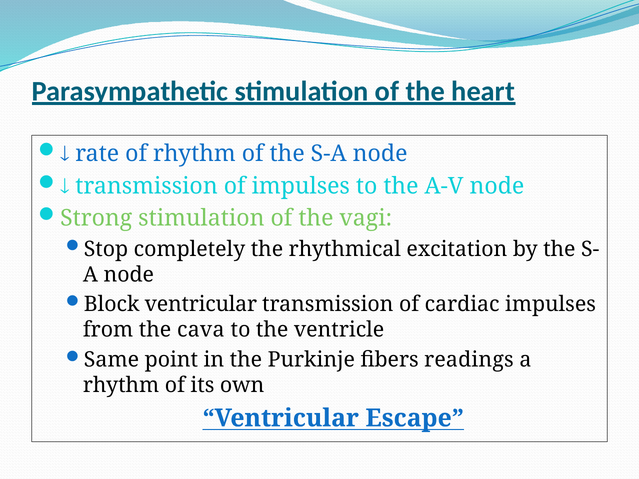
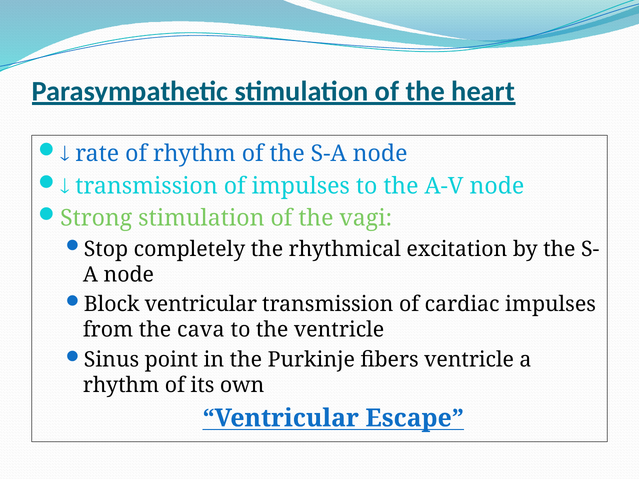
Same: Same -> Sinus (111, 360)
fibers readings: readings -> ventricle (469, 360)
